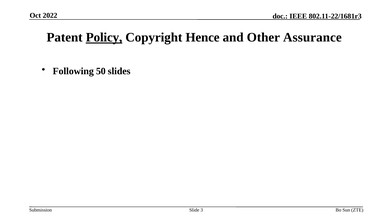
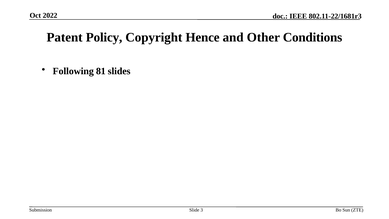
Policy underline: present -> none (104, 37)
Assurance: Assurance -> Conditions (313, 37)
50: 50 -> 81 (101, 71)
